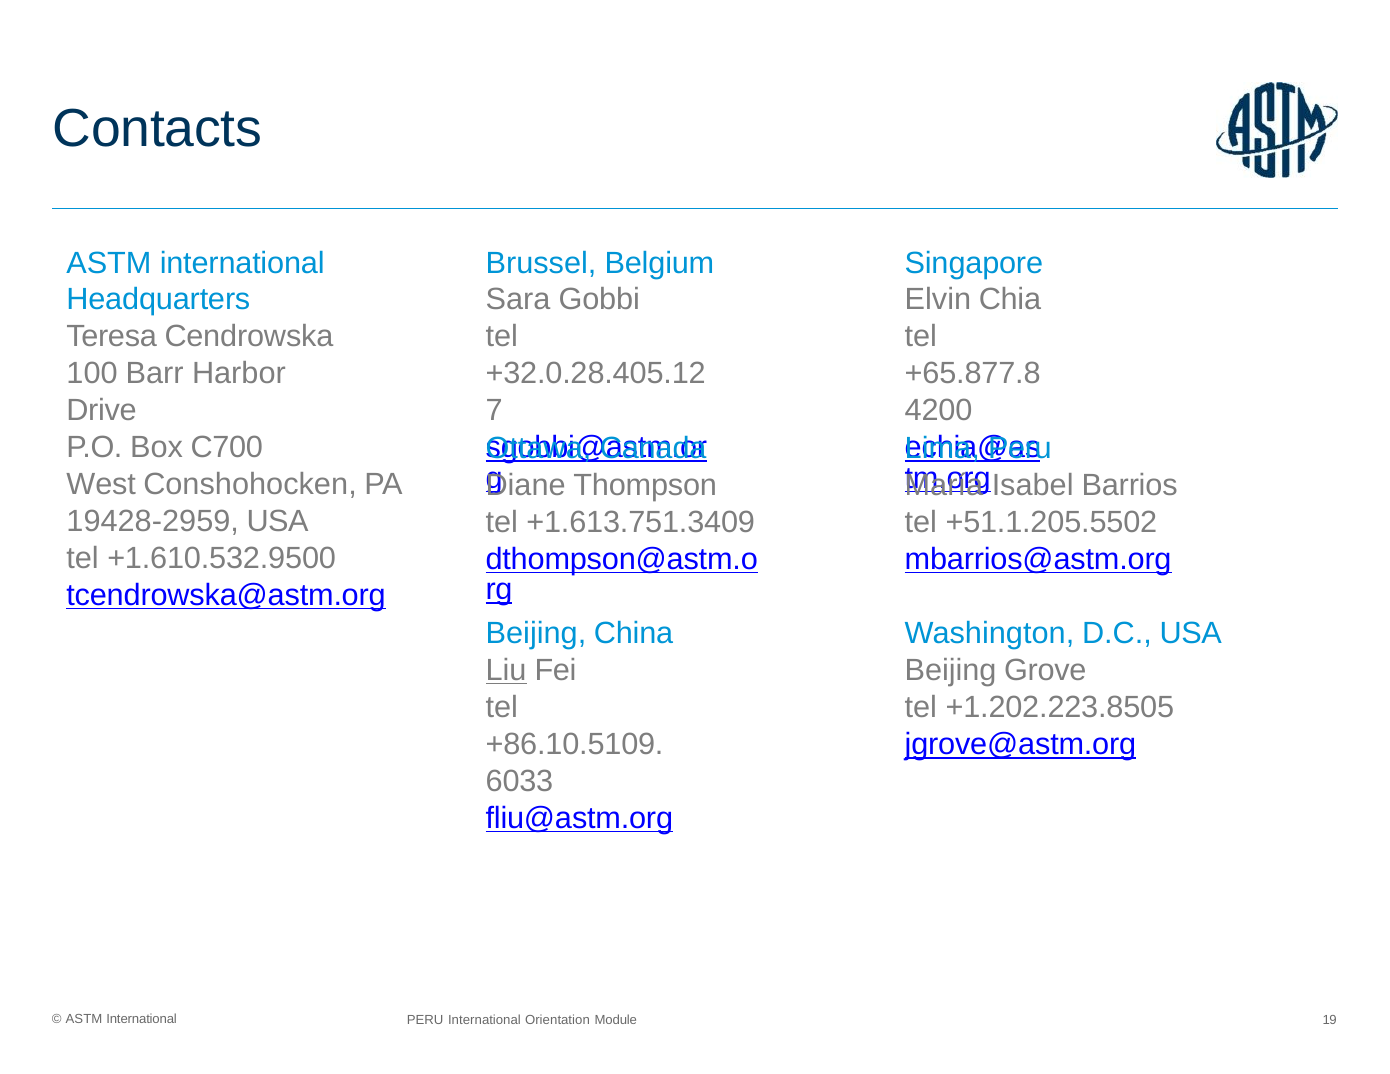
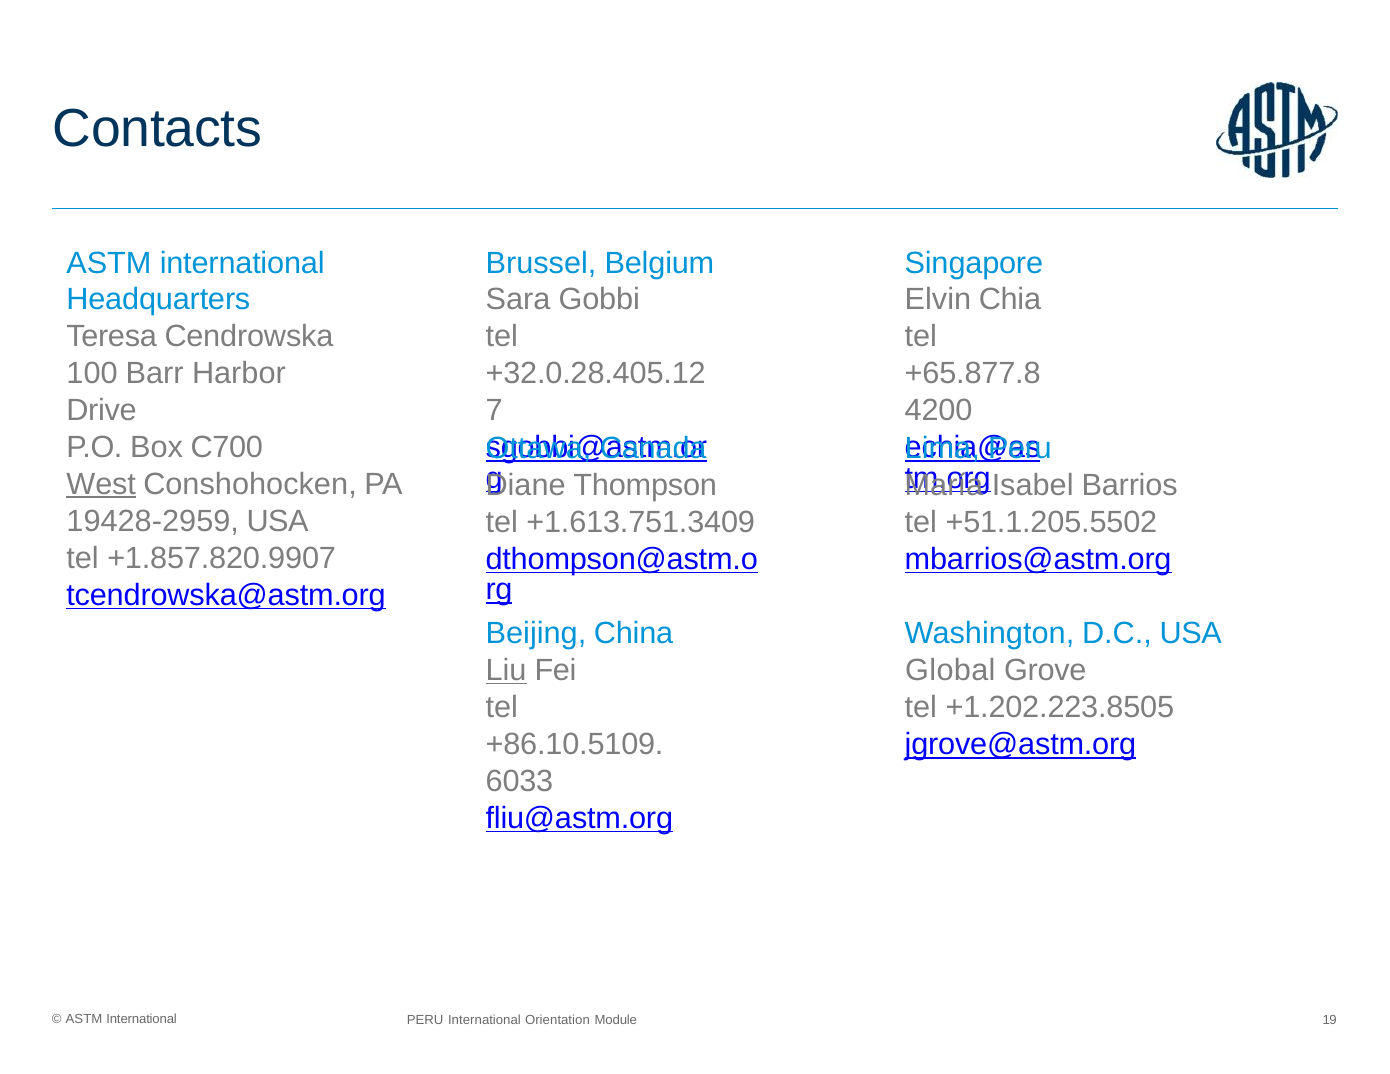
West underline: none -> present (101, 484)
+1.610.532.9500: +1.610.532.9500 -> +1.857.820.9907 (222, 558)
Beijing: Beijing -> Global (950, 670)
